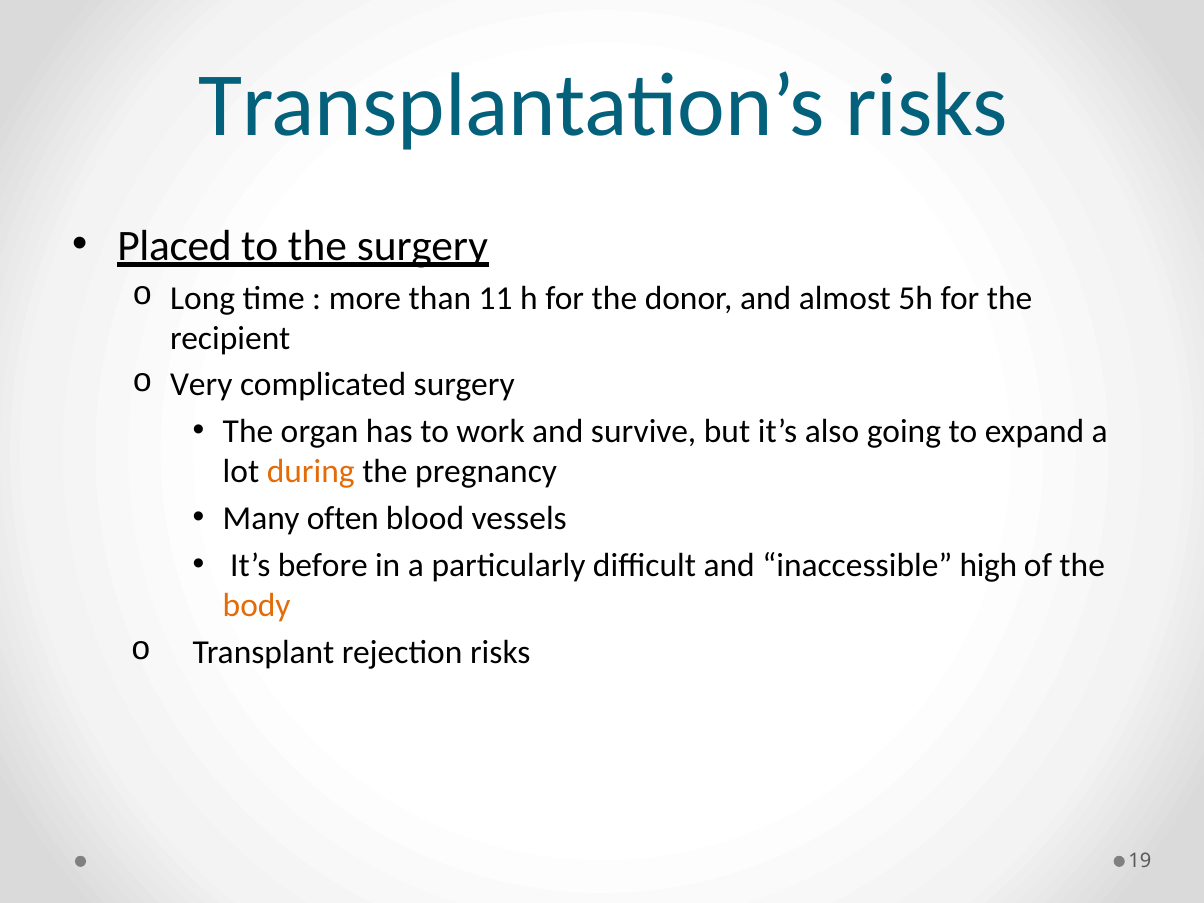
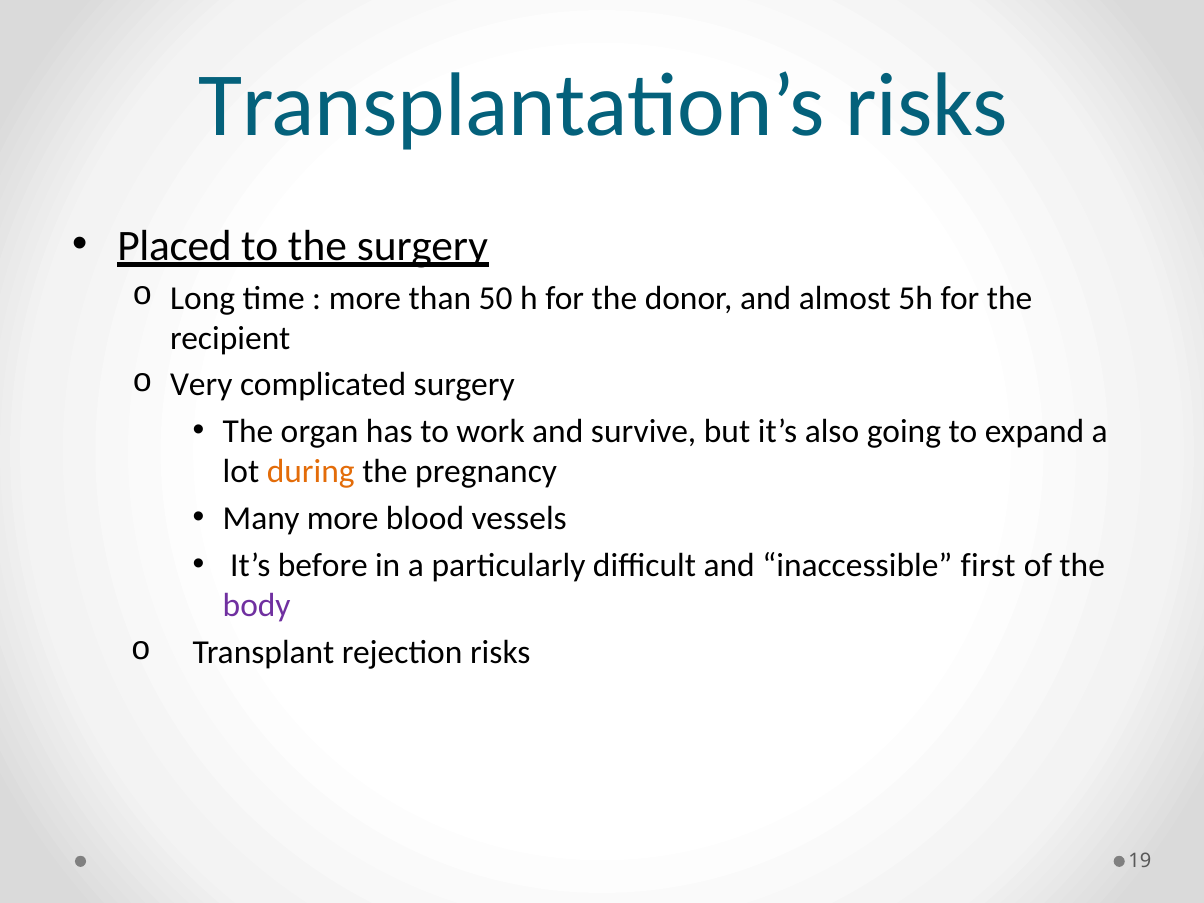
11: 11 -> 50 (496, 298)
Many often: often -> more (343, 519)
high: high -> first (988, 566)
body colour: orange -> purple (257, 606)
